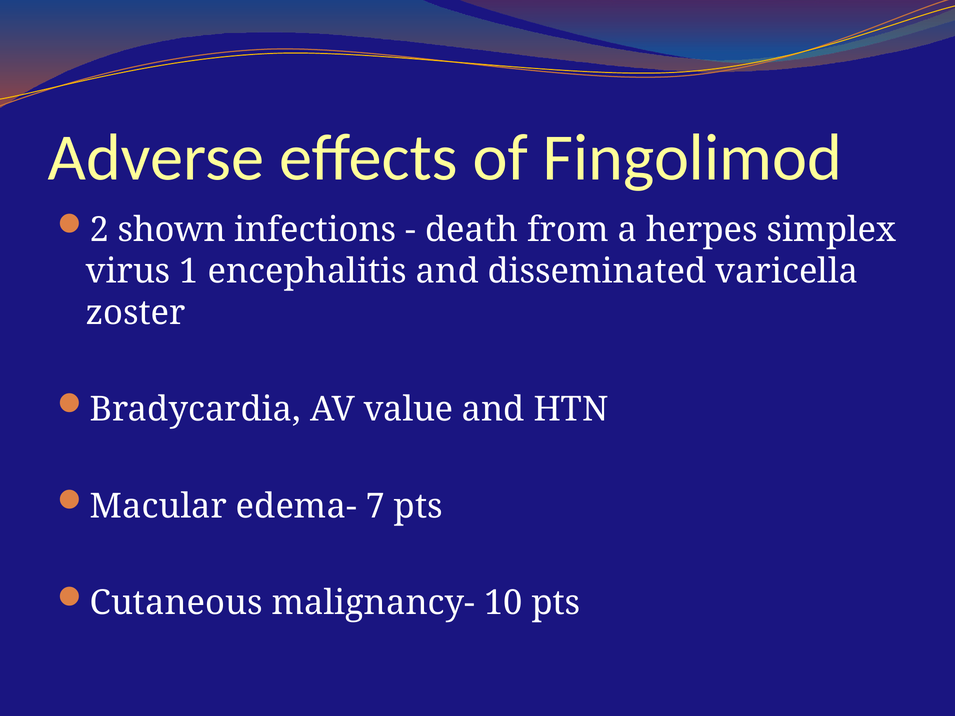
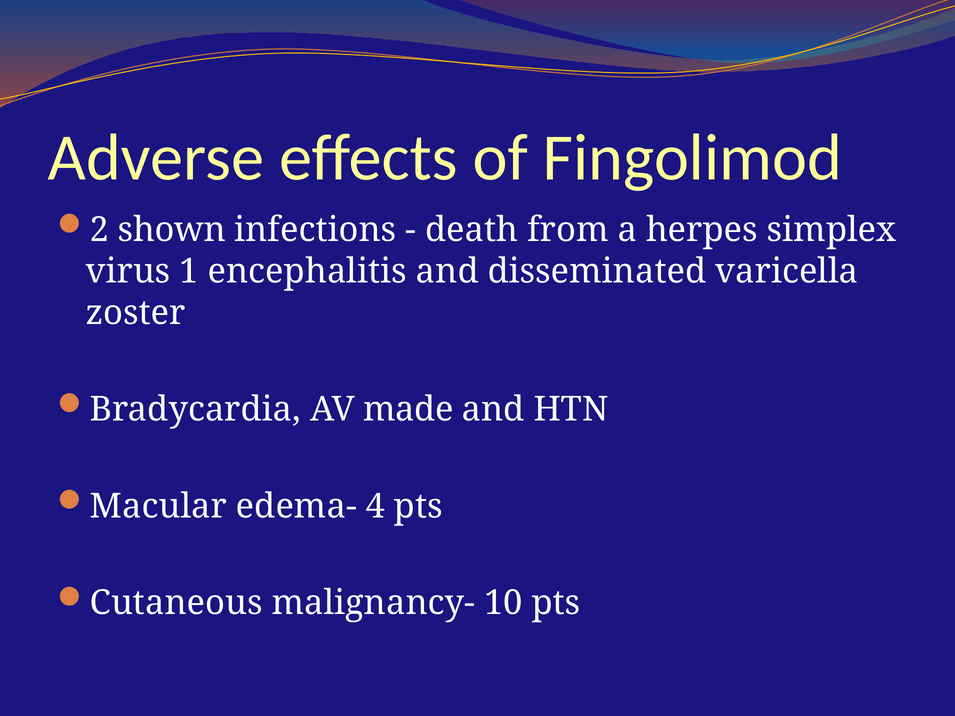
value: value -> made (408, 410)
7: 7 -> 4 (375, 506)
